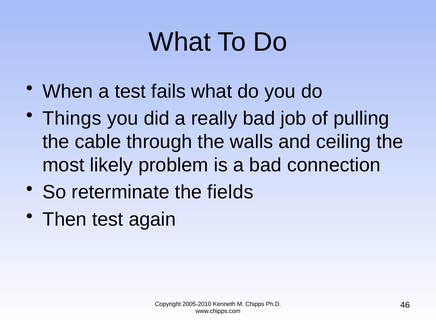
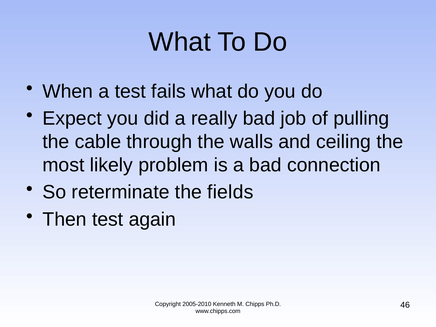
Things: Things -> Expect (72, 119)
